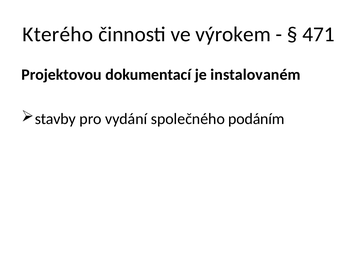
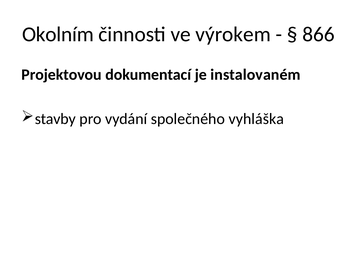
Kterého: Kterého -> Okolním (58, 35)
471: 471 -> 866 (319, 35)
podáním: podáním -> vyhláška (256, 119)
